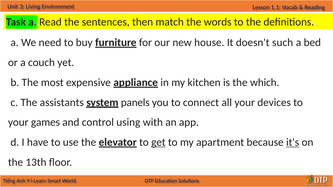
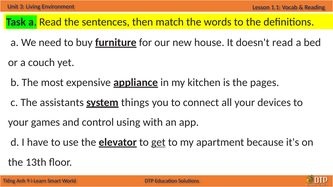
doesn't such: such -> read (283, 43)
which: which -> pages (265, 83)
panels: panels -> things (135, 103)
it's underline: present -> none (293, 142)
